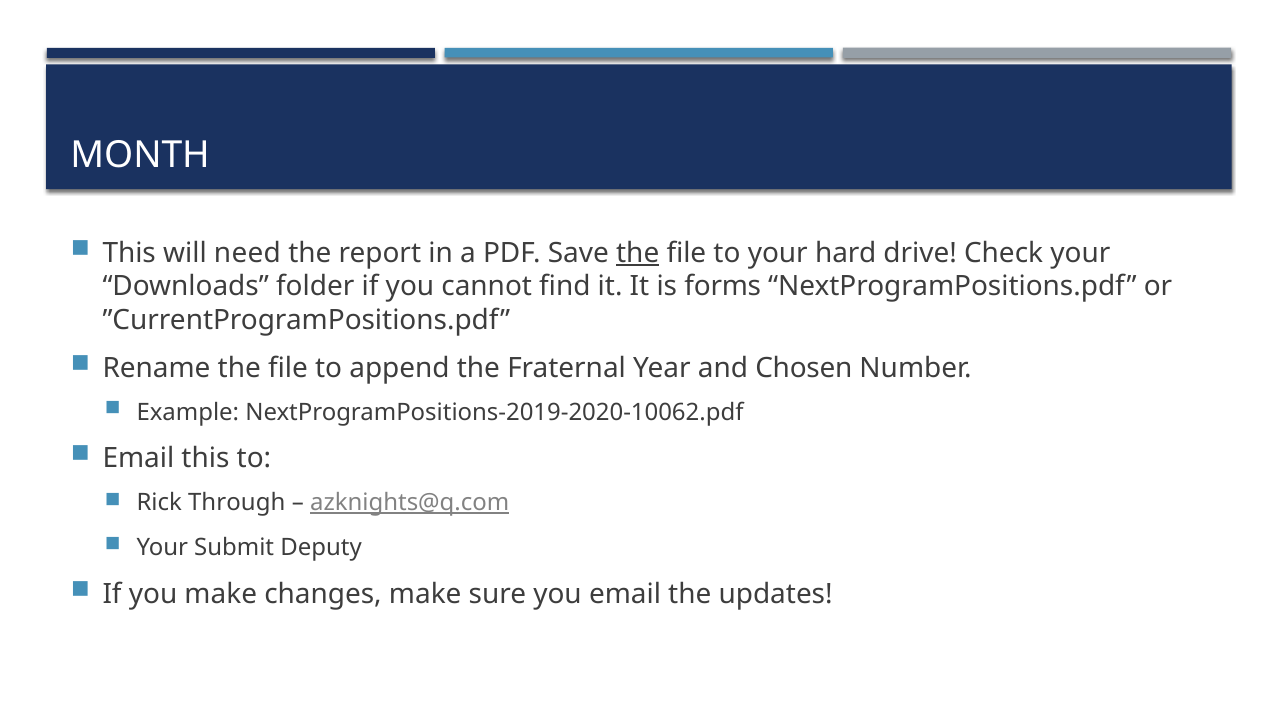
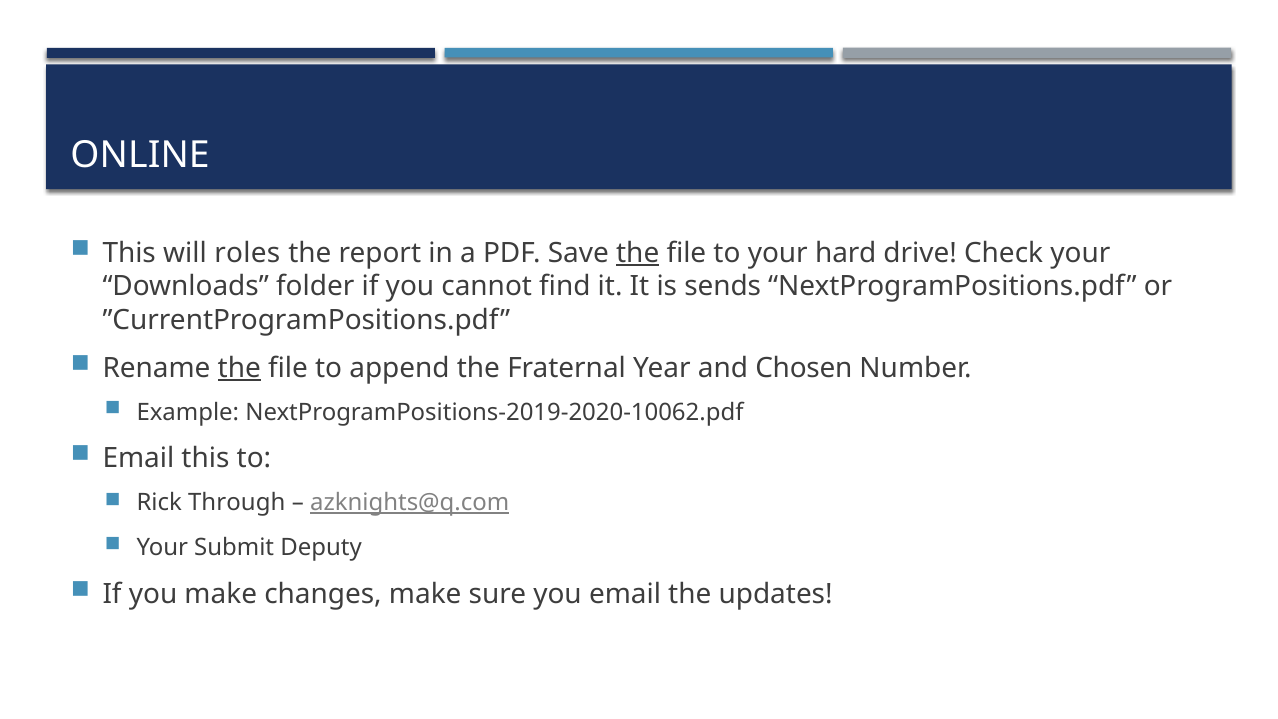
MONTH: MONTH -> ONLINE (140, 155)
need: need -> roles (247, 253)
forms: forms -> sends (723, 286)
the underline: none -> present (239, 368)
